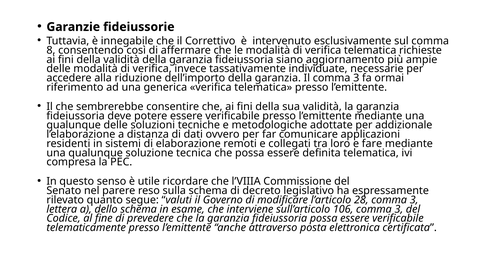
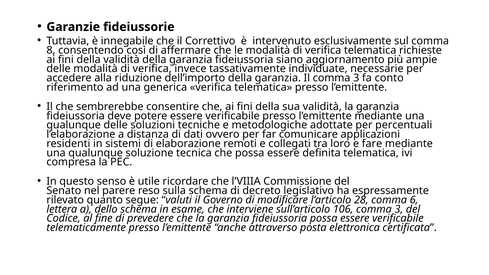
ormai: ormai -> conto (389, 78)
addizionale: addizionale -> percentuali (404, 125)
28 comma 3: 3 -> 6 (414, 200)
